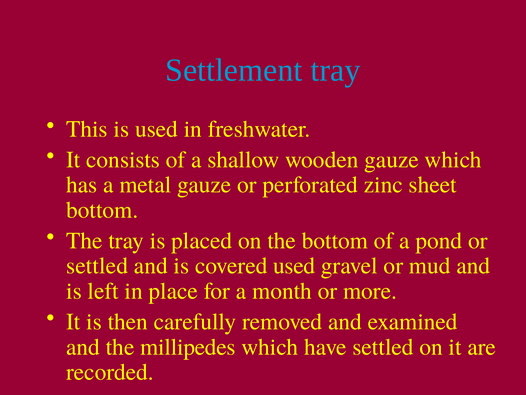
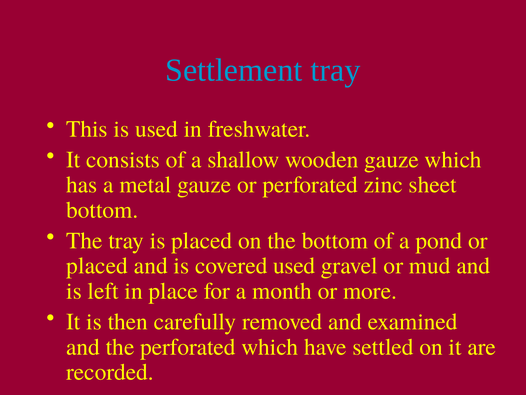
settled: settled -> placed (97, 266)
the millipedes: millipedes -> perforated (188, 347)
